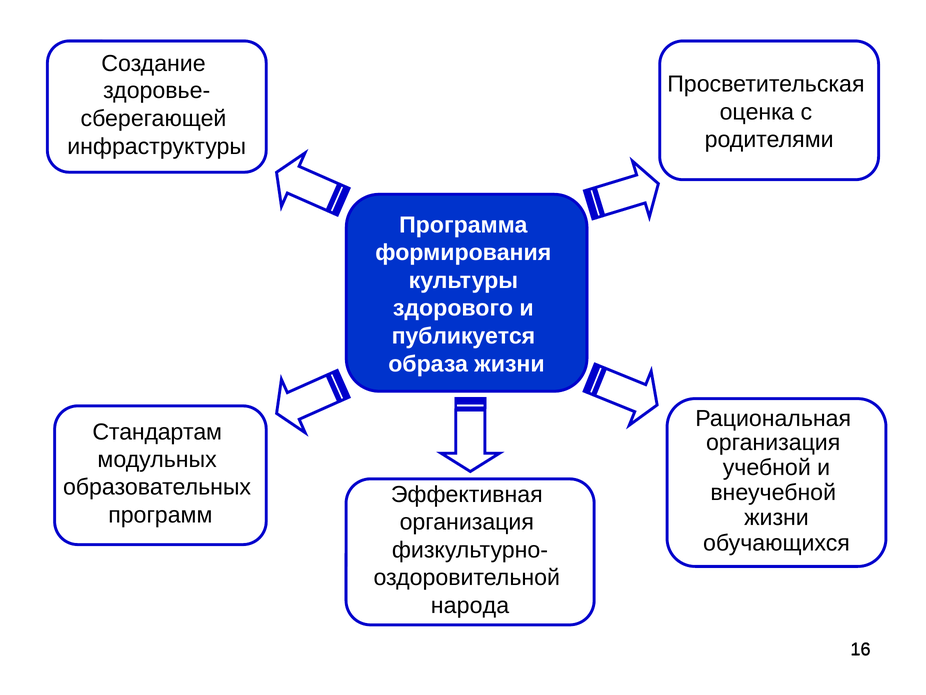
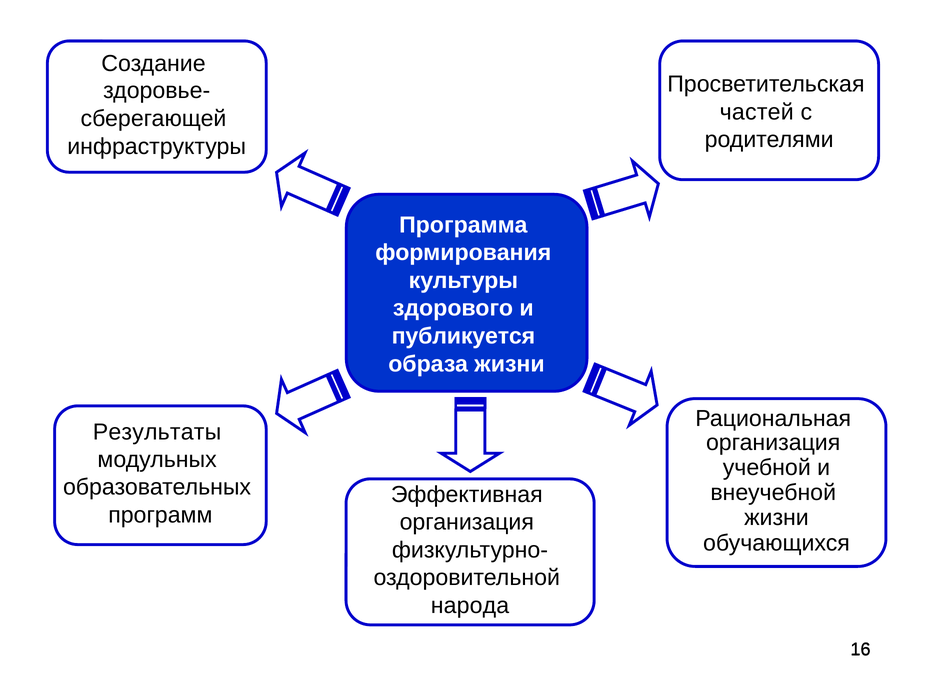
оценка: оценка -> частей (757, 112)
Стандартам: Стандартам -> Результаты (157, 432)
